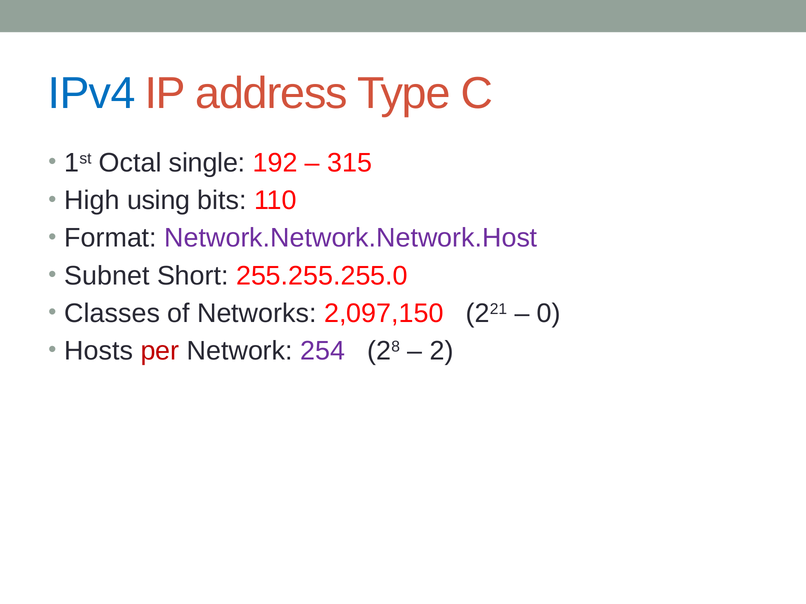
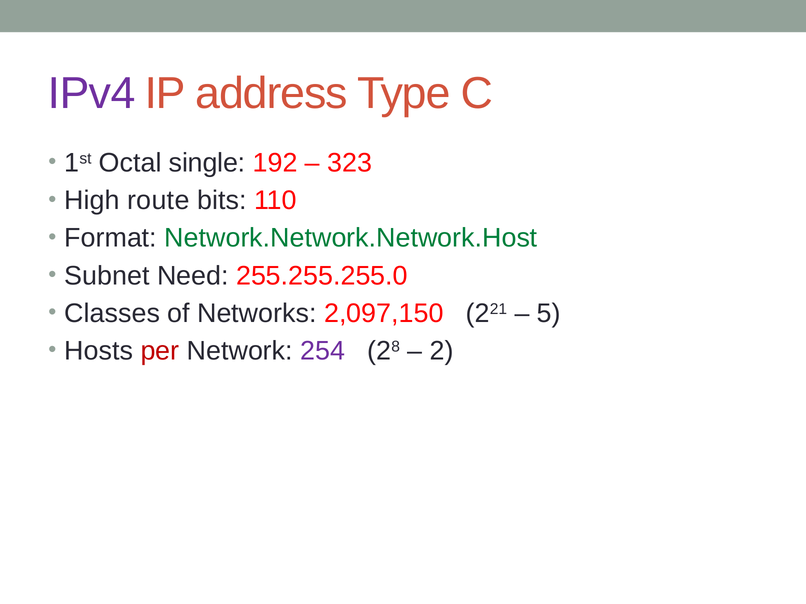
IPv4 colour: blue -> purple (92, 94)
315: 315 -> 323 (350, 163)
using: using -> route (158, 201)
Network.Network.Network.Host colour: purple -> green (351, 238)
Short: Short -> Need (193, 276)
0: 0 -> 5 (549, 313)
